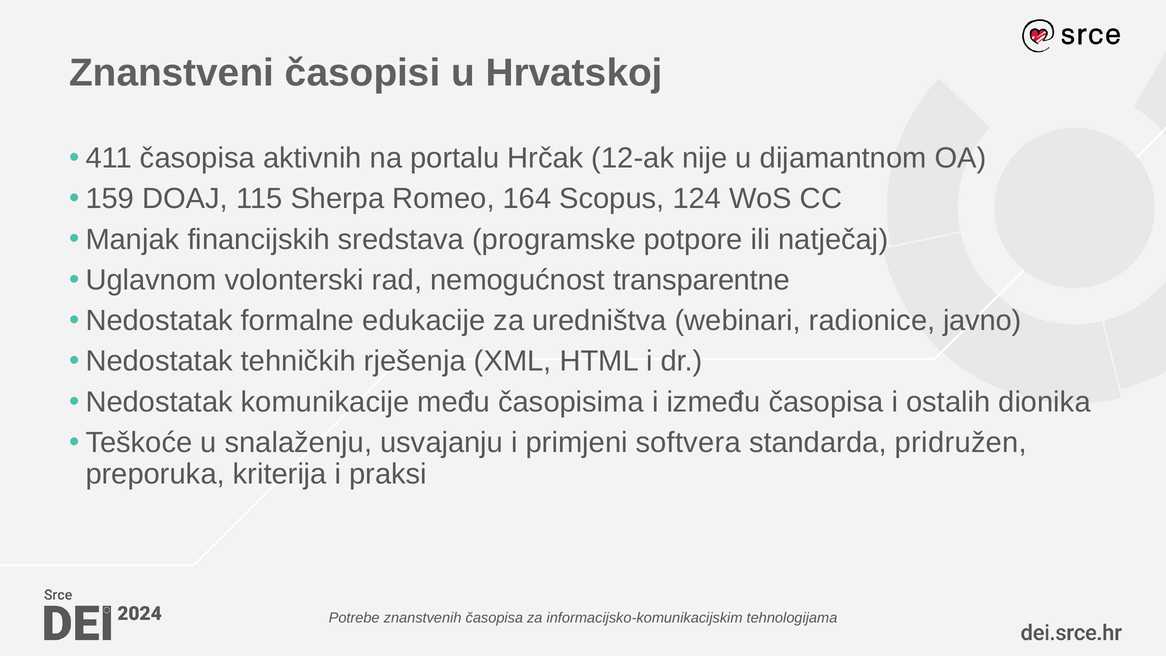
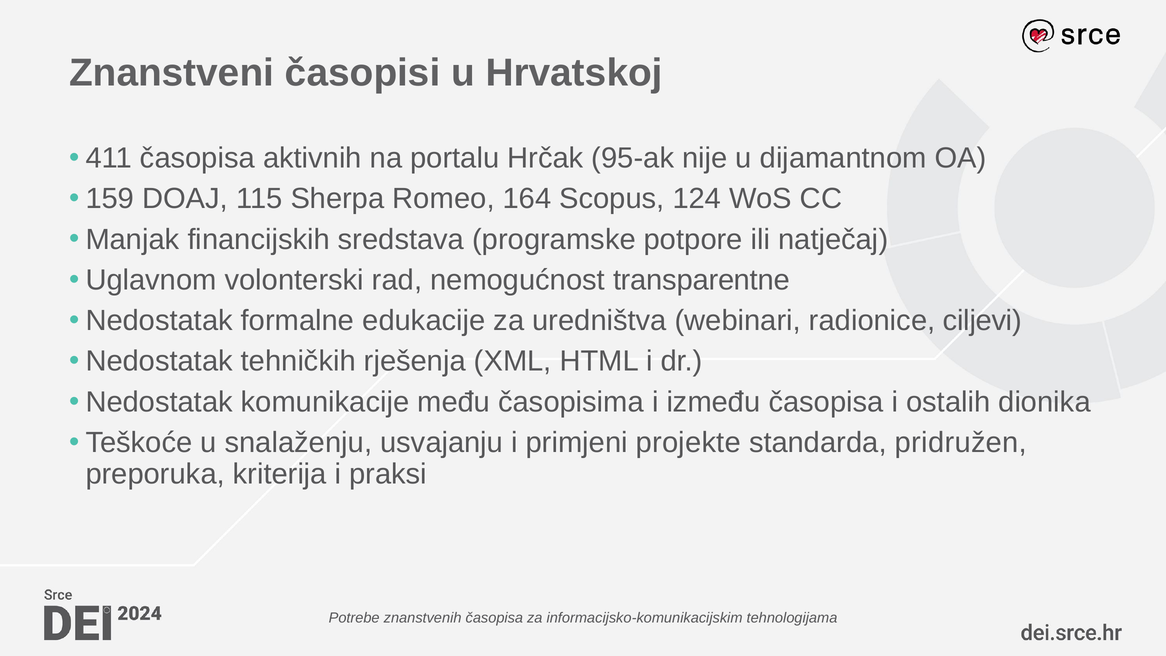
12-ak: 12-ak -> 95-ak (633, 158)
javno: javno -> ciljevi (982, 321)
softvera: softvera -> projekte (688, 443)
